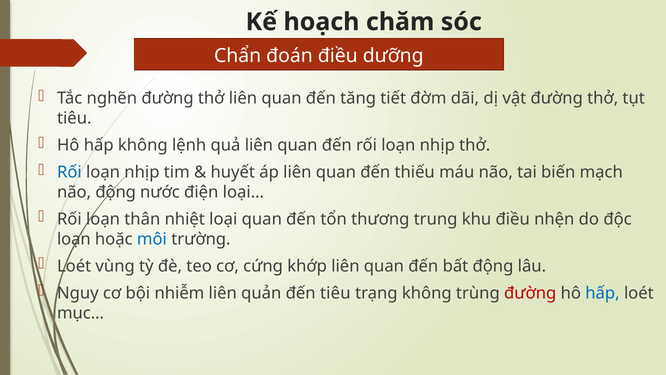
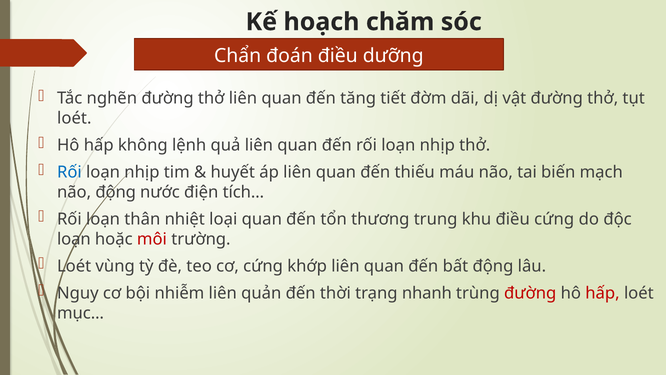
tiêu: tiêu -> loét (74, 118)
loại…: loại… -> tích… (243, 192)
điều nhện: nhện -> cứng (554, 219)
môi colour: blue -> red (152, 239)
đến tiêu: tiêu -> thời (335, 293)
trạng không: không -> nhanh (427, 293)
hấp colour: blue -> red (602, 293)
